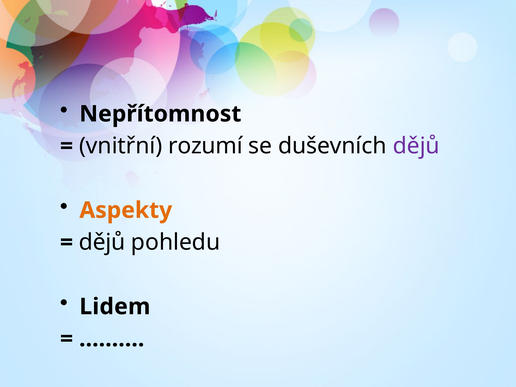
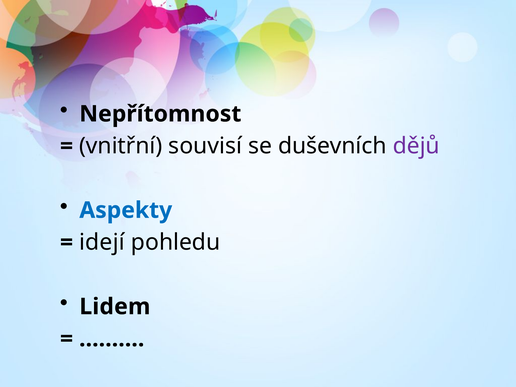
rozumí: rozumí -> souvisí (205, 146)
Aspekty colour: orange -> blue (126, 210)
dějů: dějů -> idejí (102, 242)
